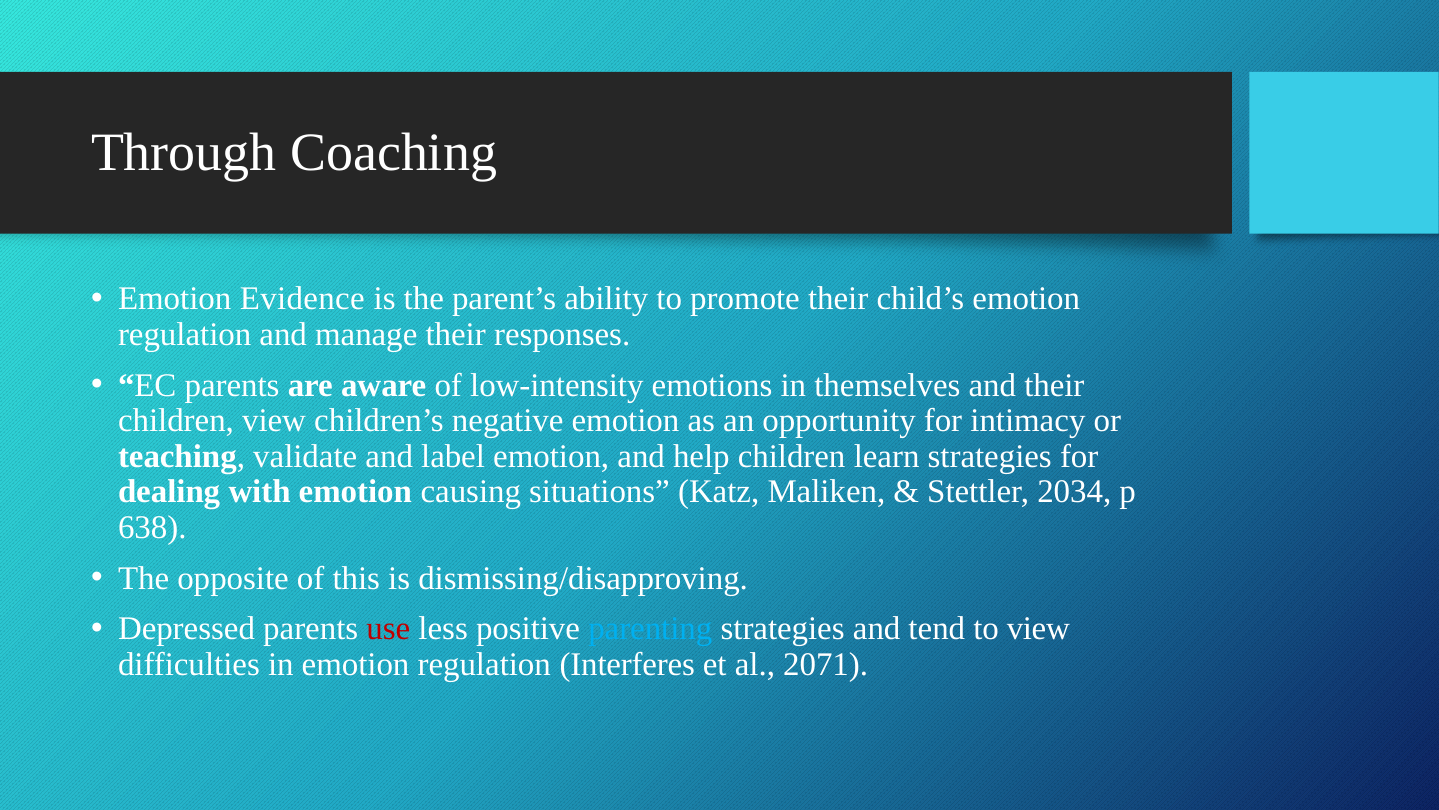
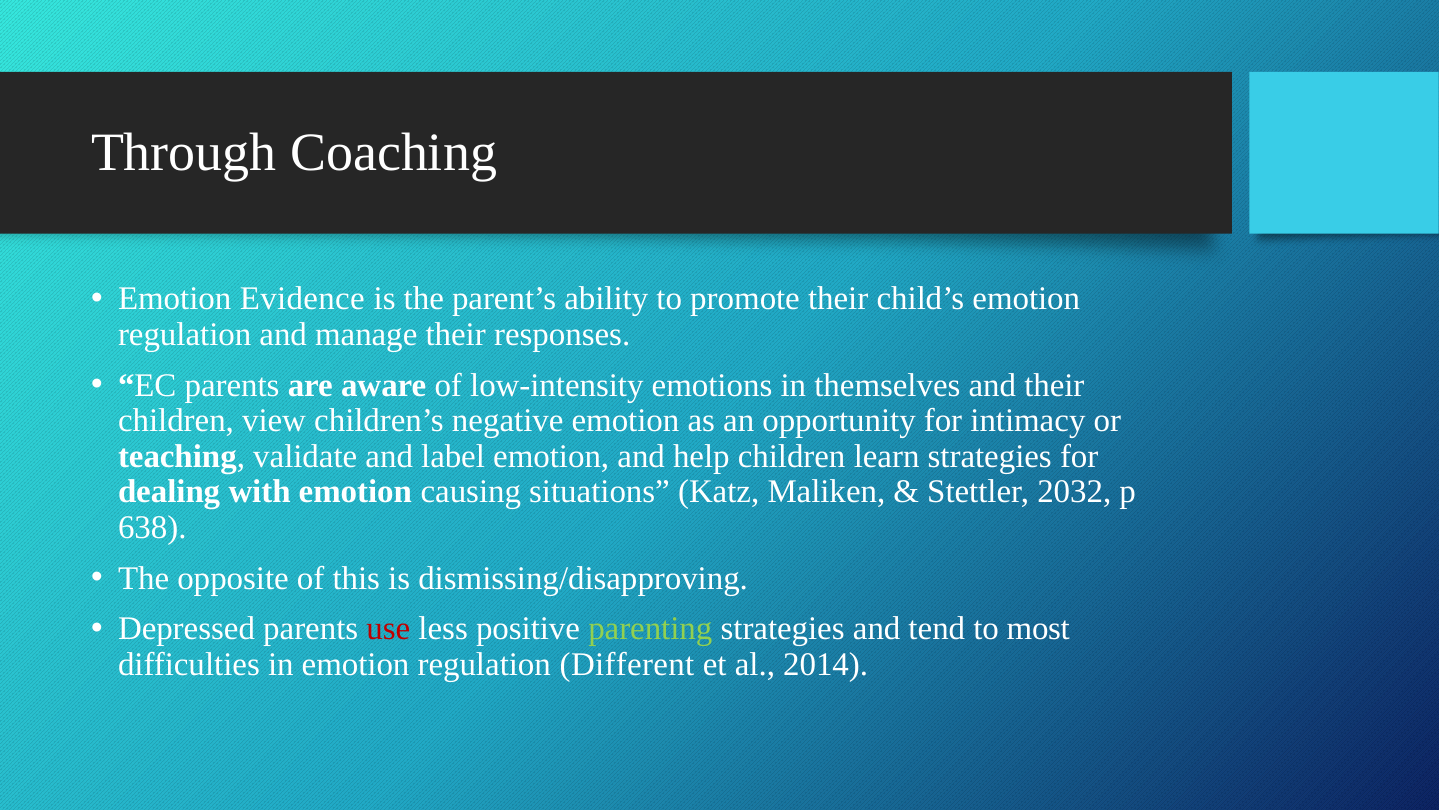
2034: 2034 -> 2032 (1074, 492)
parenting colour: light blue -> light green (650, 628)
to view: view -> most (1038, 628)
Interferes: Interferes -> Different (627, 664)
2071: 2071 -> 2014 (826, 664)
